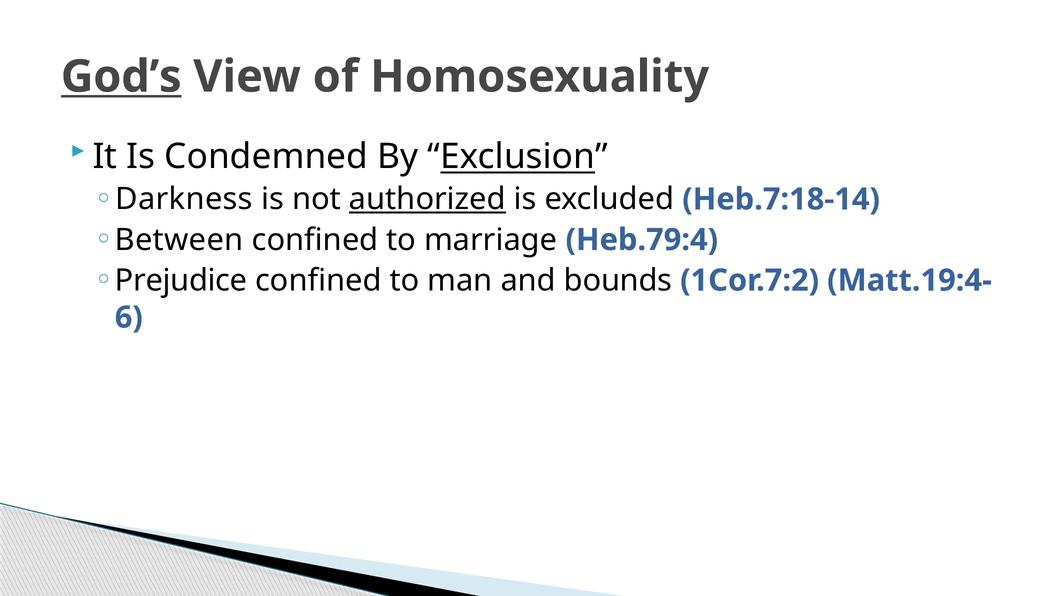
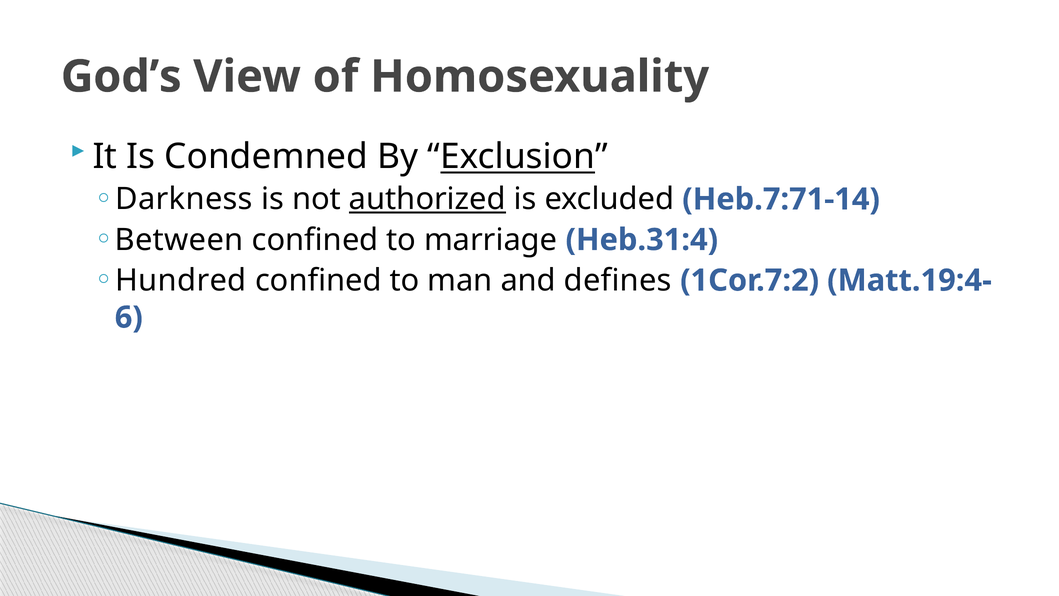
God’s underline: present -> none (121, 77)
Heb.7:18-14: Heb.7:18-14 -> Heb.7:71-14 (781, 199)
Heb.79:4: Heb.79:4 -> Heb.31:4 (642, 240)
Prejudice: Prejudice -> Hundred (181, 280)
bounds: bounds -> defines (618, 280)
